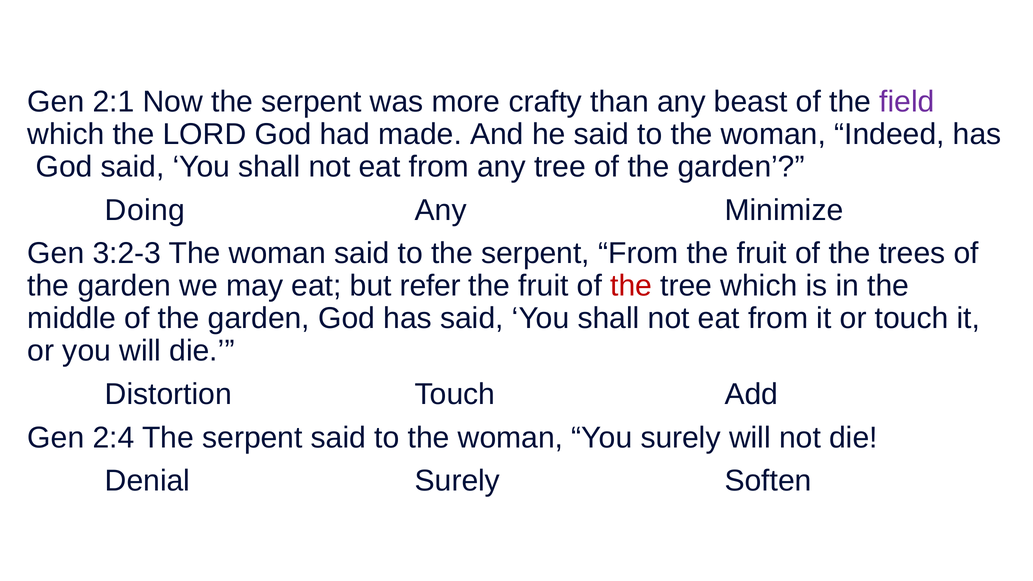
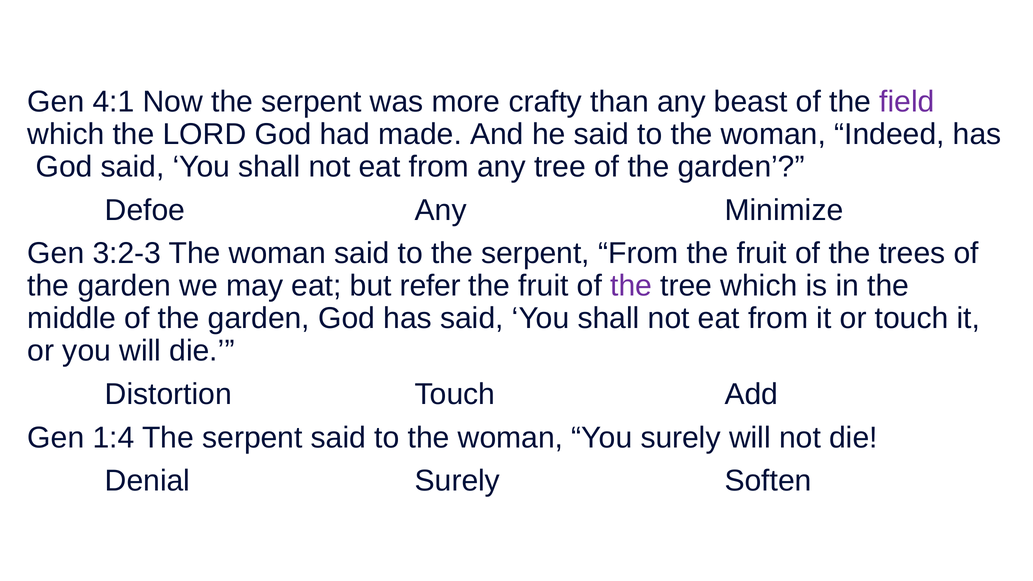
2:1: 2:1 -> 4:1 (114, 102)
Doing: Doing -> Defoe (145, 210)
the colour: red -> purple (631, 286)
2:4: 2:4 -> 1:4 (114, 438)
